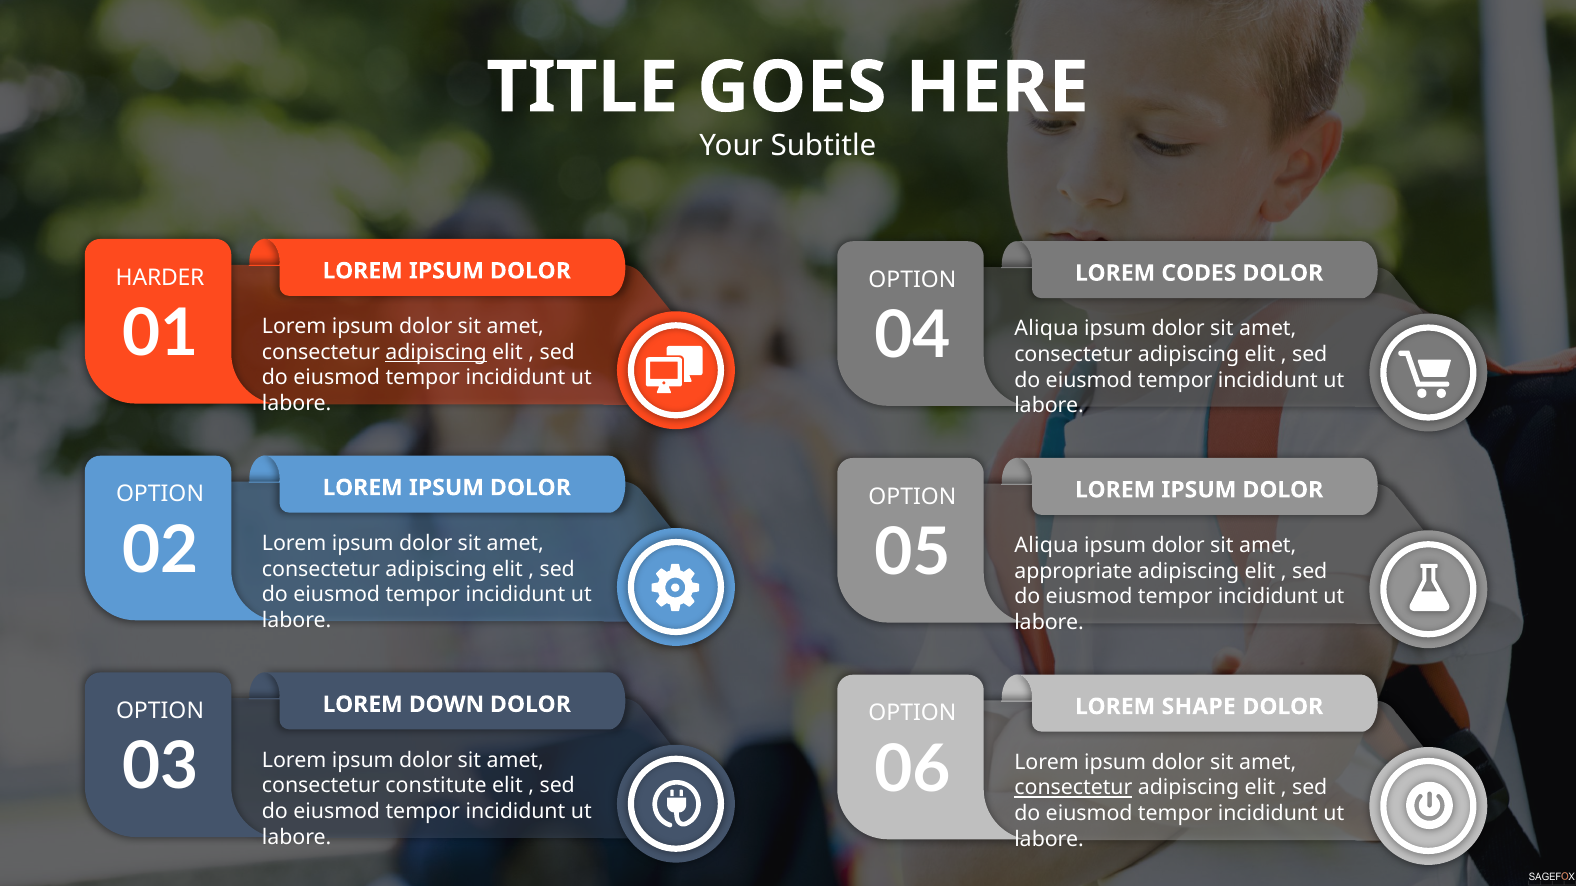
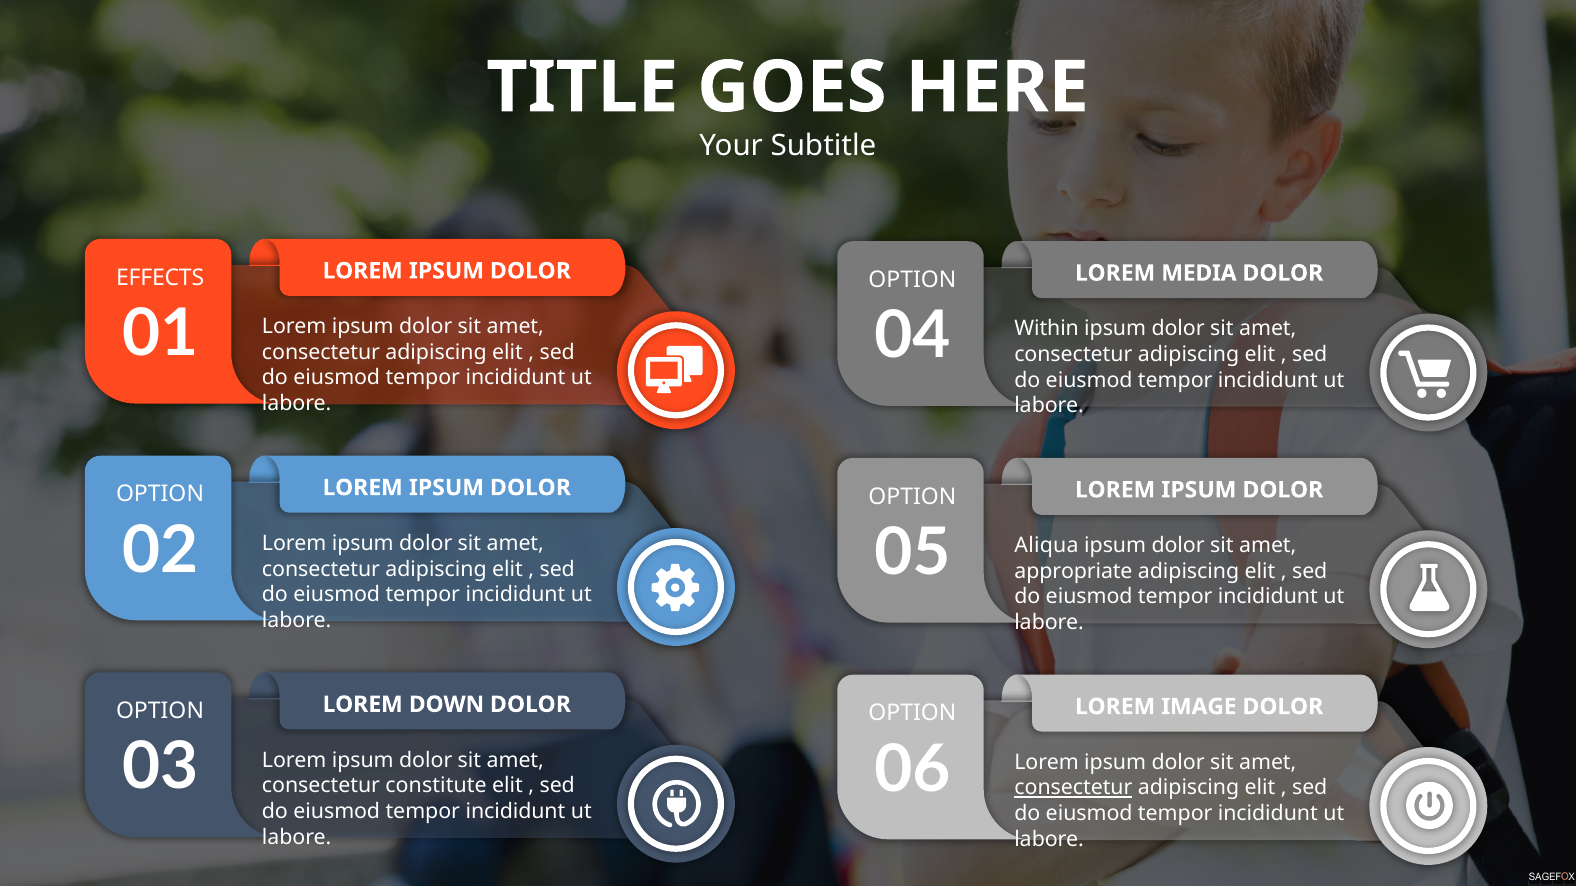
CODES: CODES -> MEDIA (1199, 273)
HARDER: HARDER -> EFFECTS (160, 278)
04 Aliqua: Aliqua -> Within (1047, 329)
adipiscing underline: present -> none (436, 352)
SHAPE: SHAPE -> IMAGE (1199, 707)
